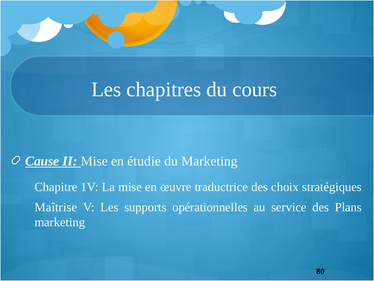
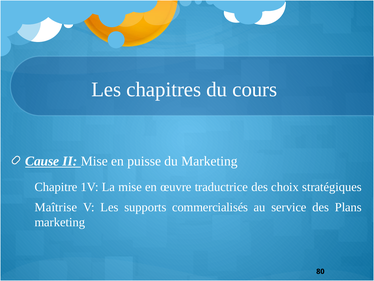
étudie: étudie -> puisse (144, 161)
opérationnelles: opérationnelles -> commercialisés (210, 207)
